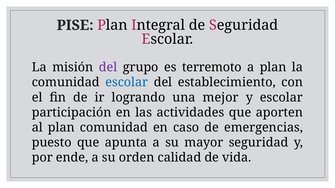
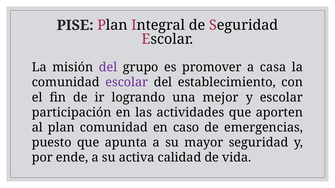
terremoto: terremoto -> promover (212, 67)
a plan: plan -> casa (273, 67)
escolar colour: blue -> purple (127, 83)
orden: orden -> activa (137, 158)
